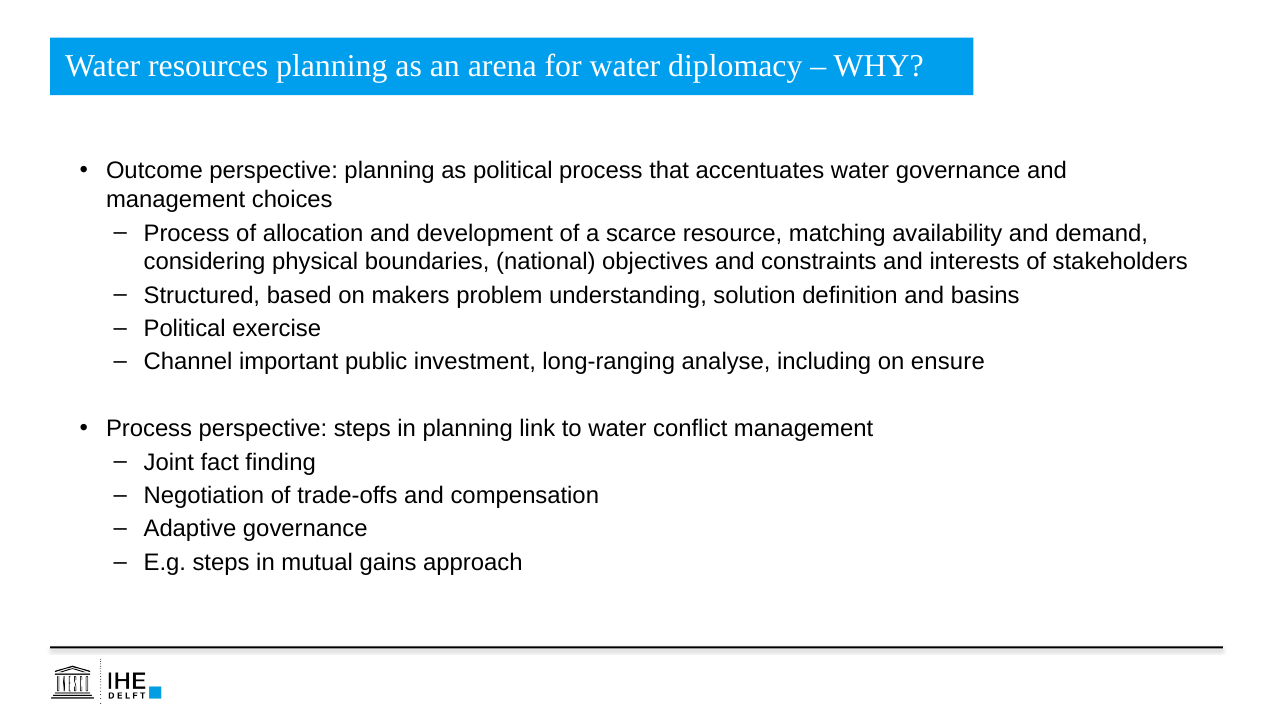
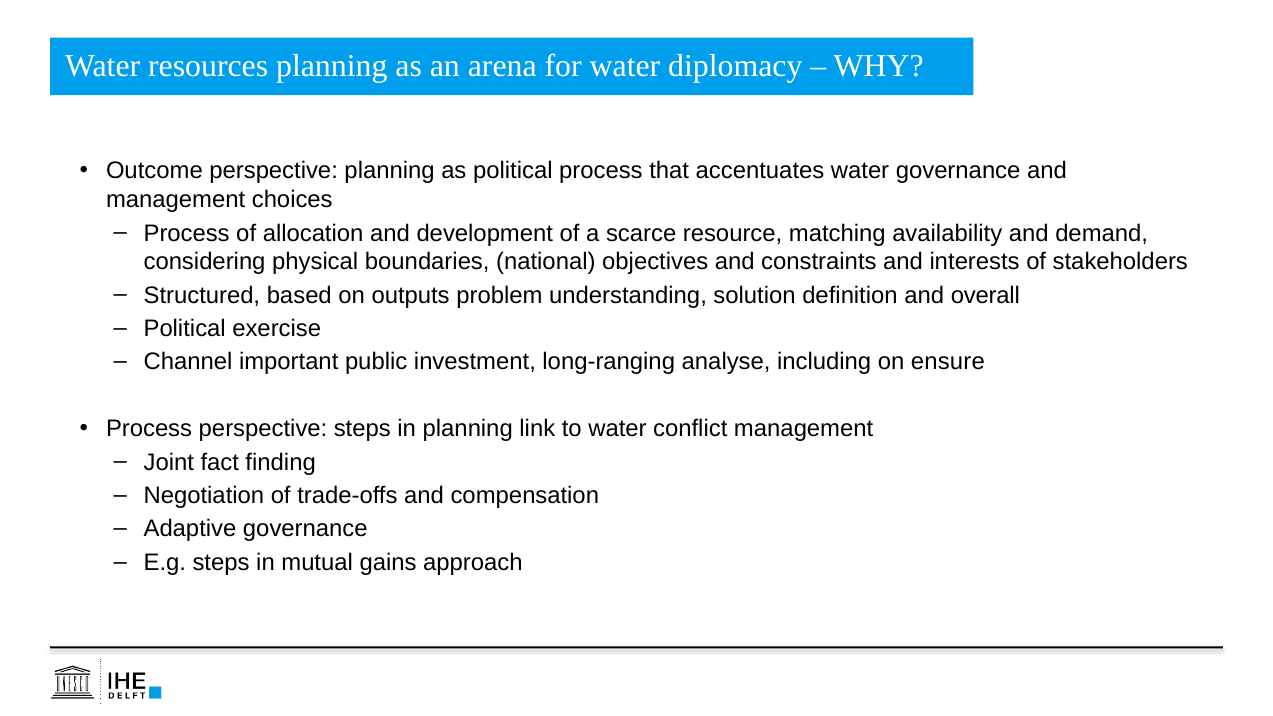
makers: makers -> outputs (411, 295)
basins: basins -> overall (985, 295)
